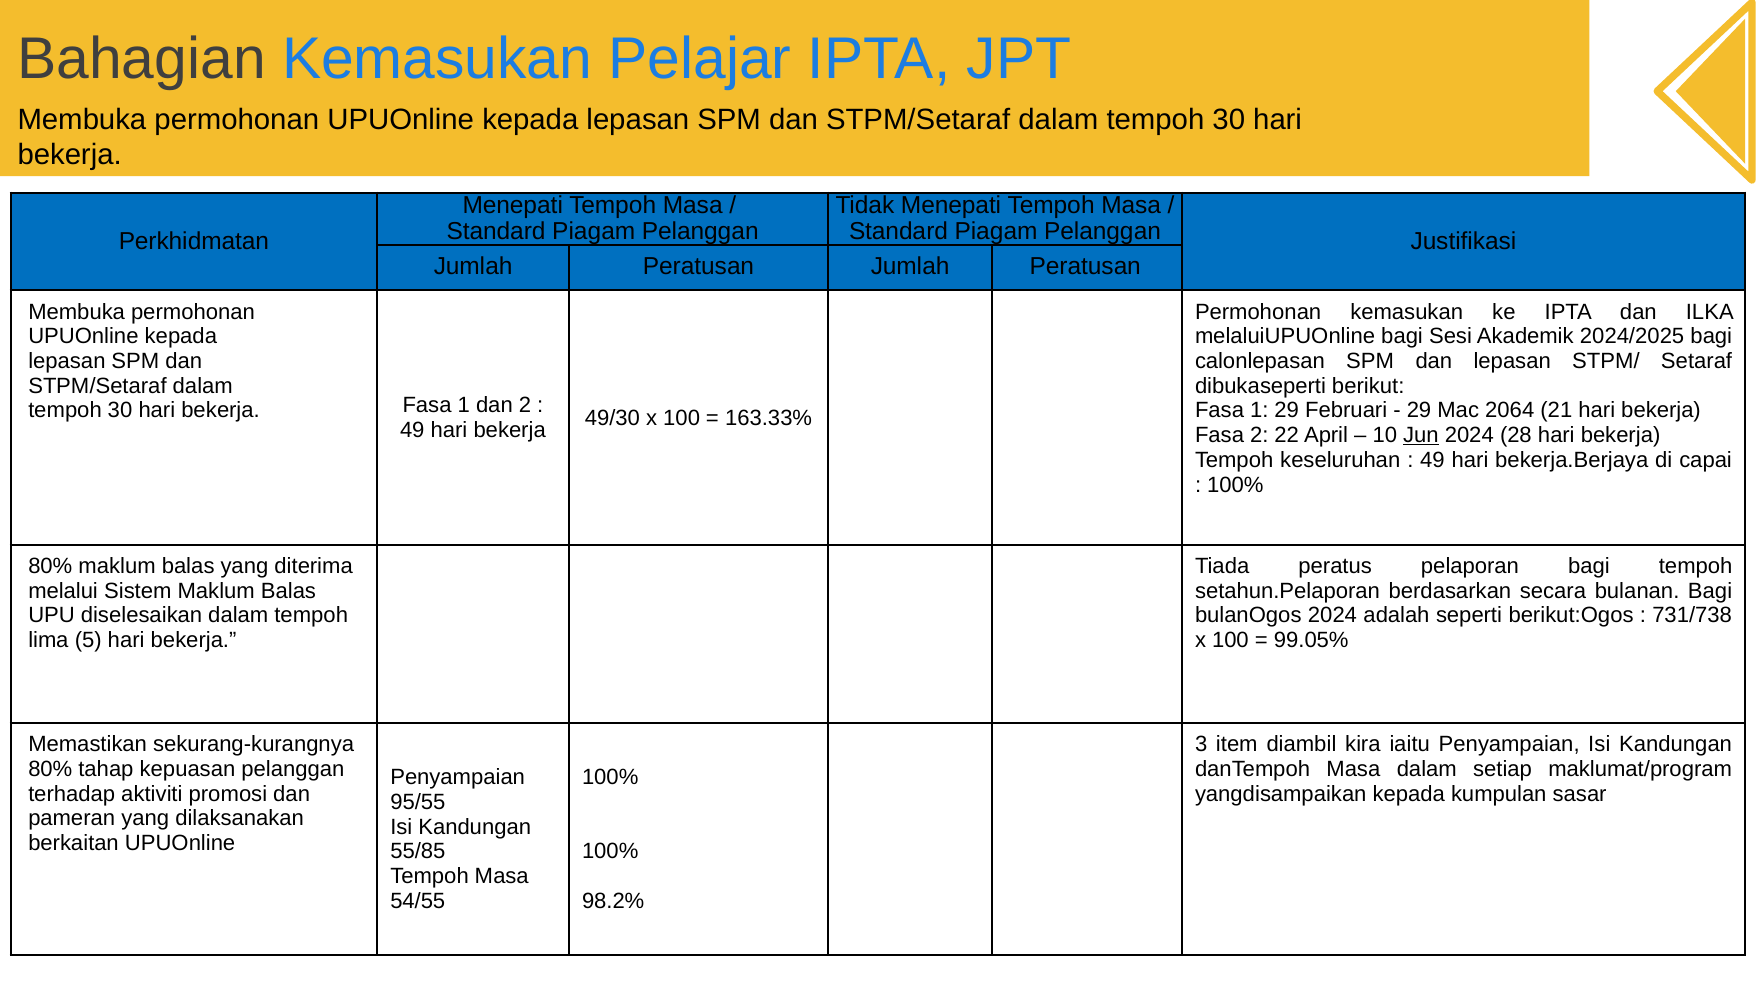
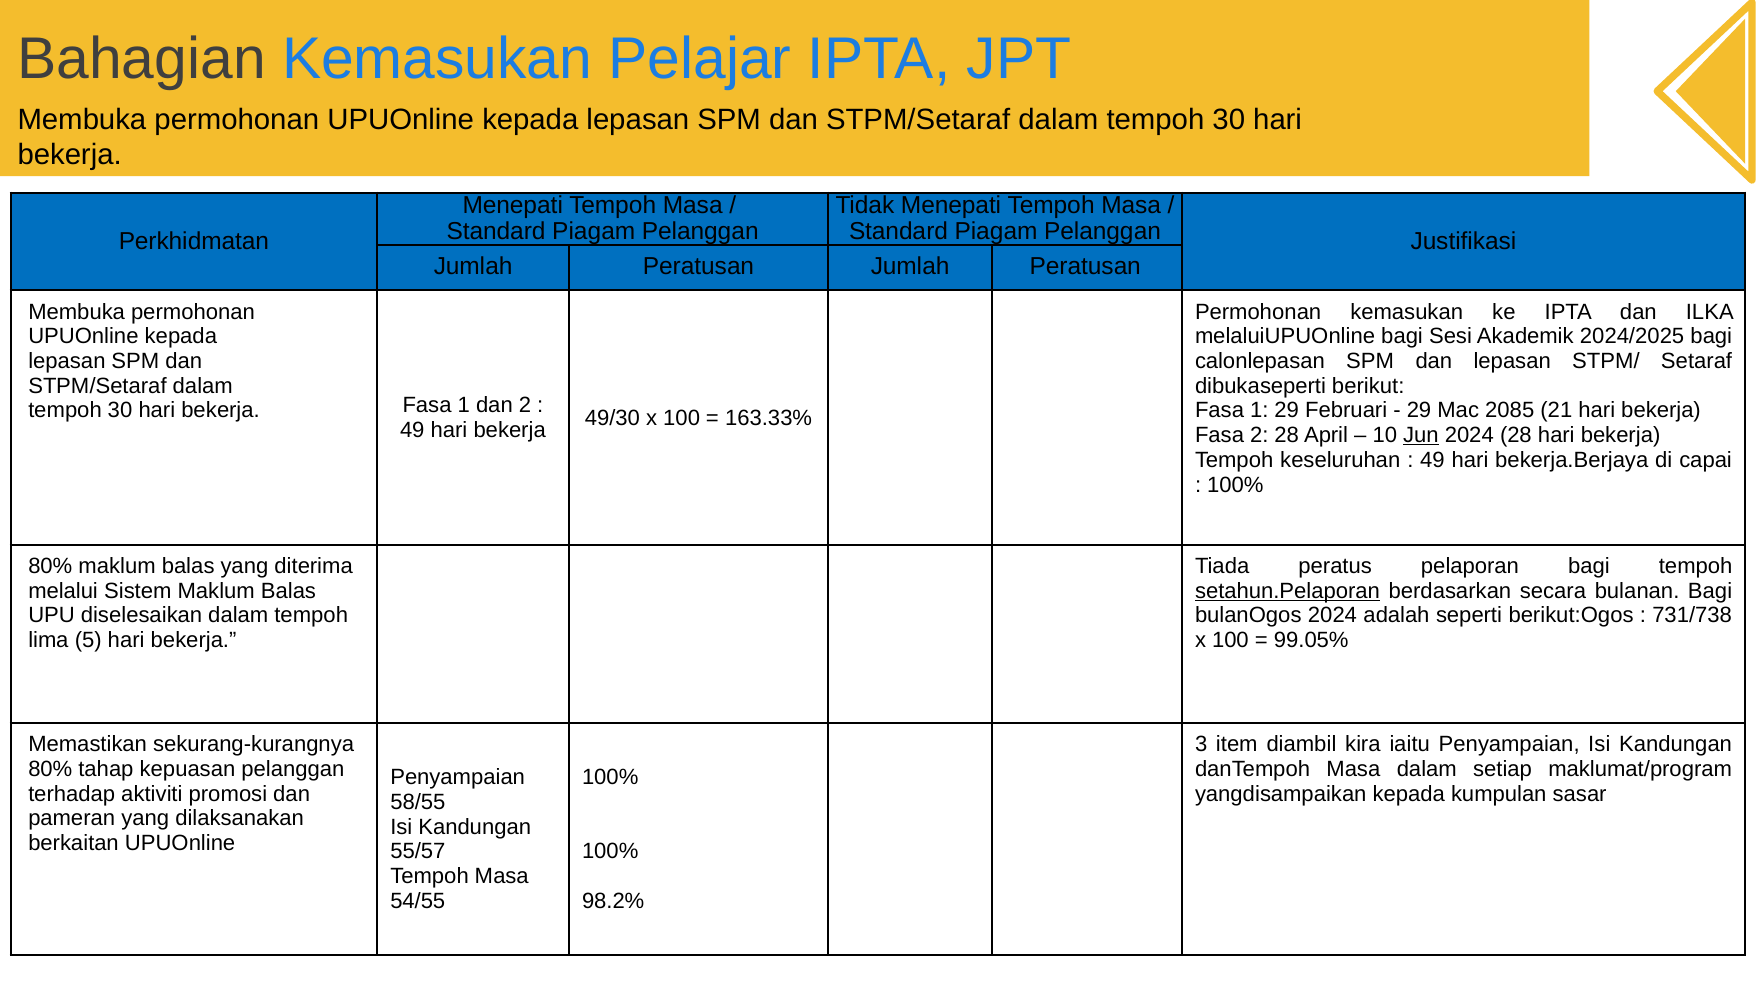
2064: 2064 -> 2085 (1510, 410)
2 22: 22 -> 28 (1287, 435)
setahun.Pelaporan underline: none -> present (1287, 591)
95/55: 95/55 -> 58/55 (418, 802)
55/85: 55/85 -> 55/57 (418, 851)
